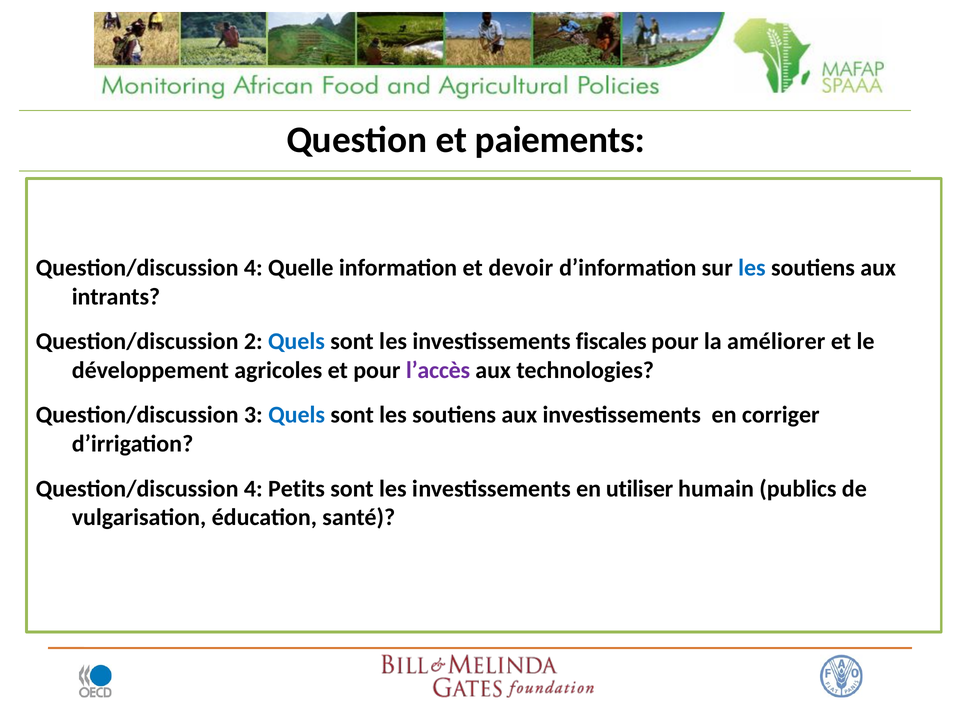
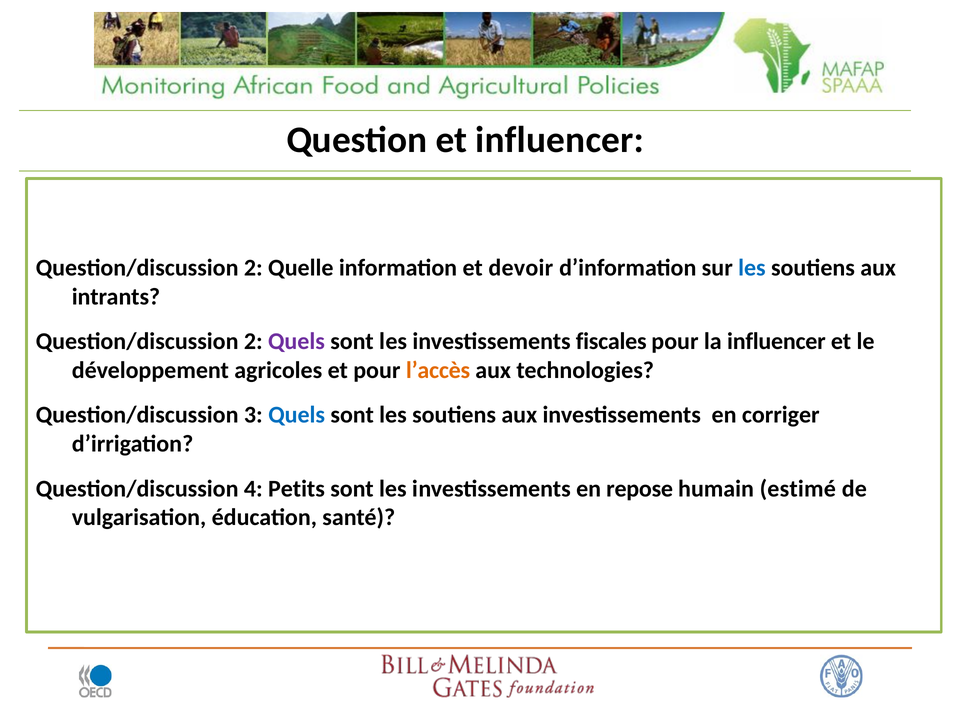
et paiements: paiements -> influencer (560, 140)
4: 4 -> 2 (253, 268)
Quels colour: blue -> purple (296, 341)
la améliorer: améliorer -> influencer (776, 341)
l’accès colour: purple -> orange (438, 370)
utiliser: utiliser -> repose (640, 489)
publics: publics -> estimé (798, 489)
